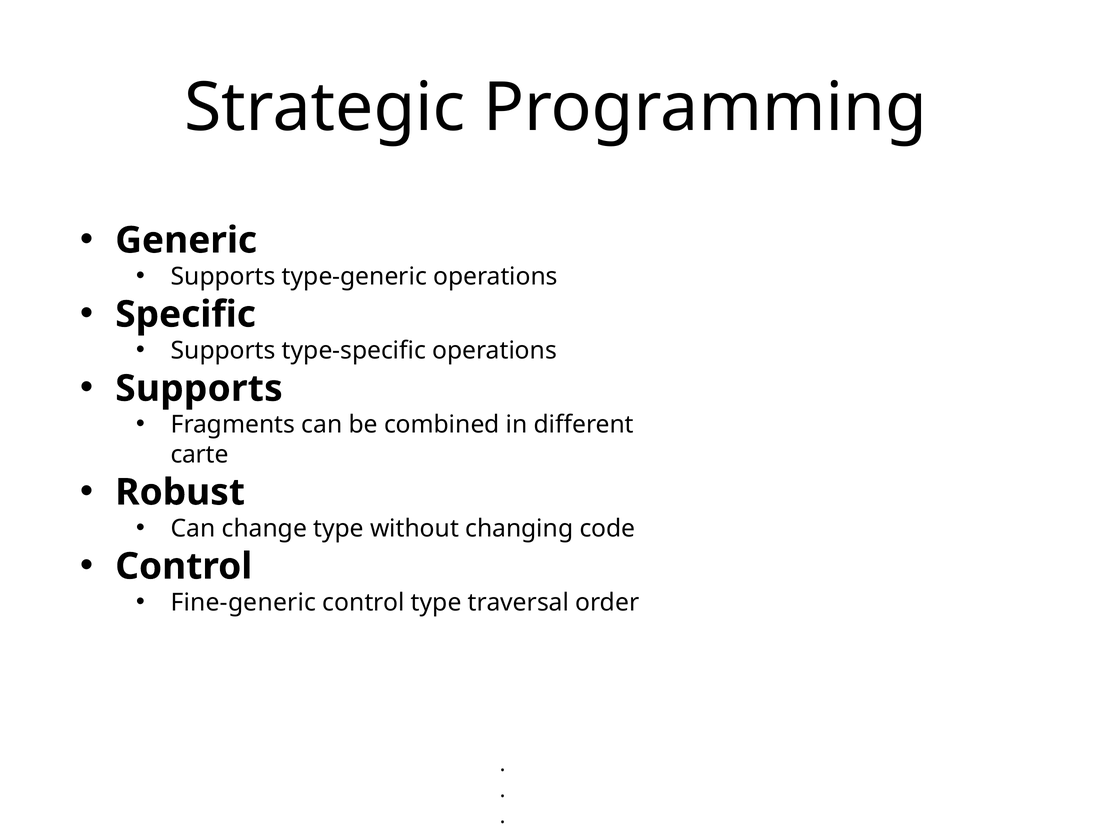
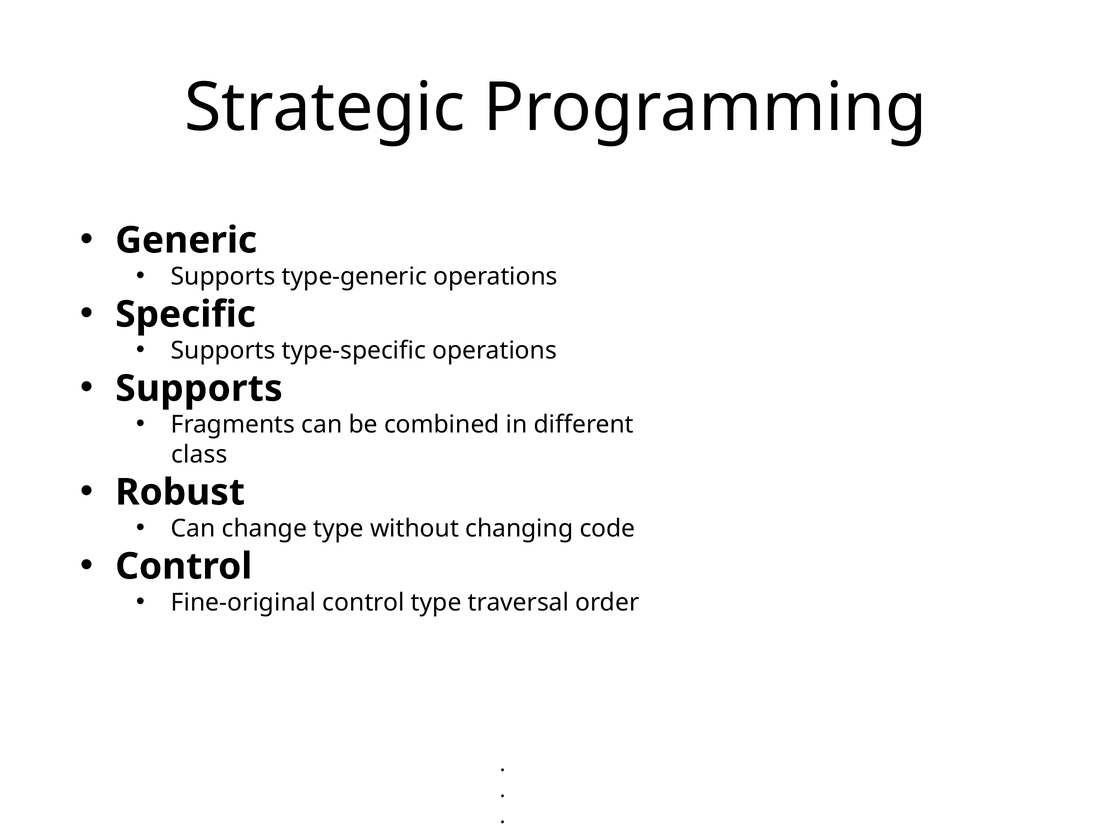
carte: carte -> class (199, 454)
Fine-generic: Fine-generic -> Fine-original (243, 603)
